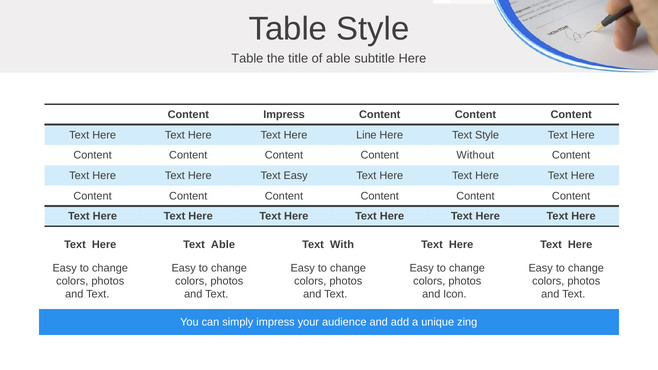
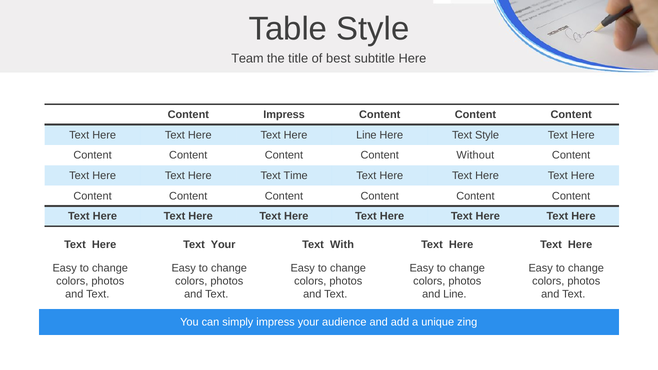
Table: Table -> Team (247, 59)
of able: able -> best (338, 59)
Text Easy: Easy -> Time (296, 176)
Text Able: Able -> Your (223, 245)
and Icon: Icon -> Line (455, 294)
